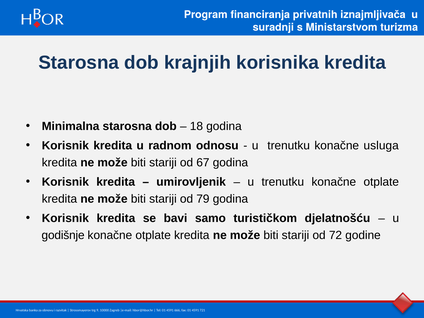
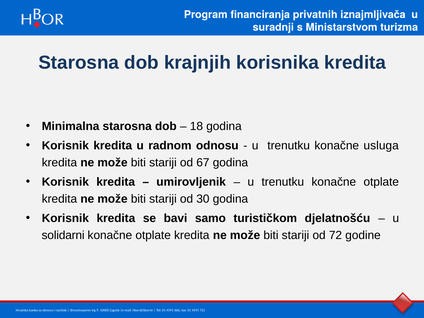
79: 79 -> 30 (203, 199)
godišnje: godišnje -> solidarni (63, 235)
